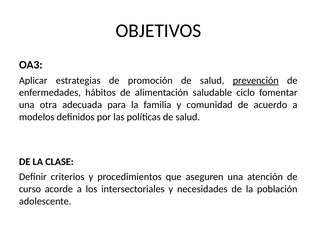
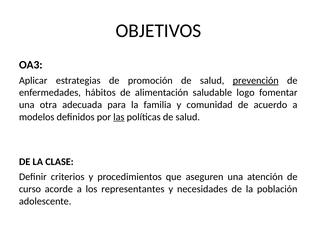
ciclo: ciclo -> logo (246, 93)
las underline: none -> present (119, 117)
intersectoriales: intersectoriales -> representantes (133, 189)
